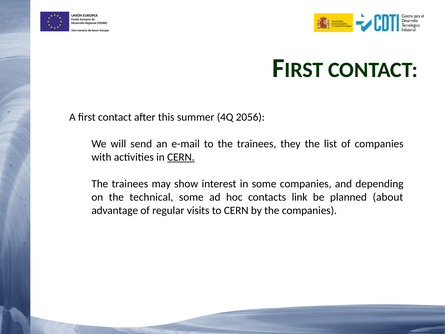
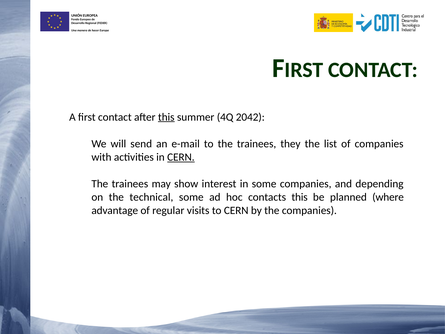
this underline: none -> present (166, 117)
2056: 2056 -> 2042 (250, 117)
contacts link: link -> this (300, 197)
about: about -> where (388, 197)
